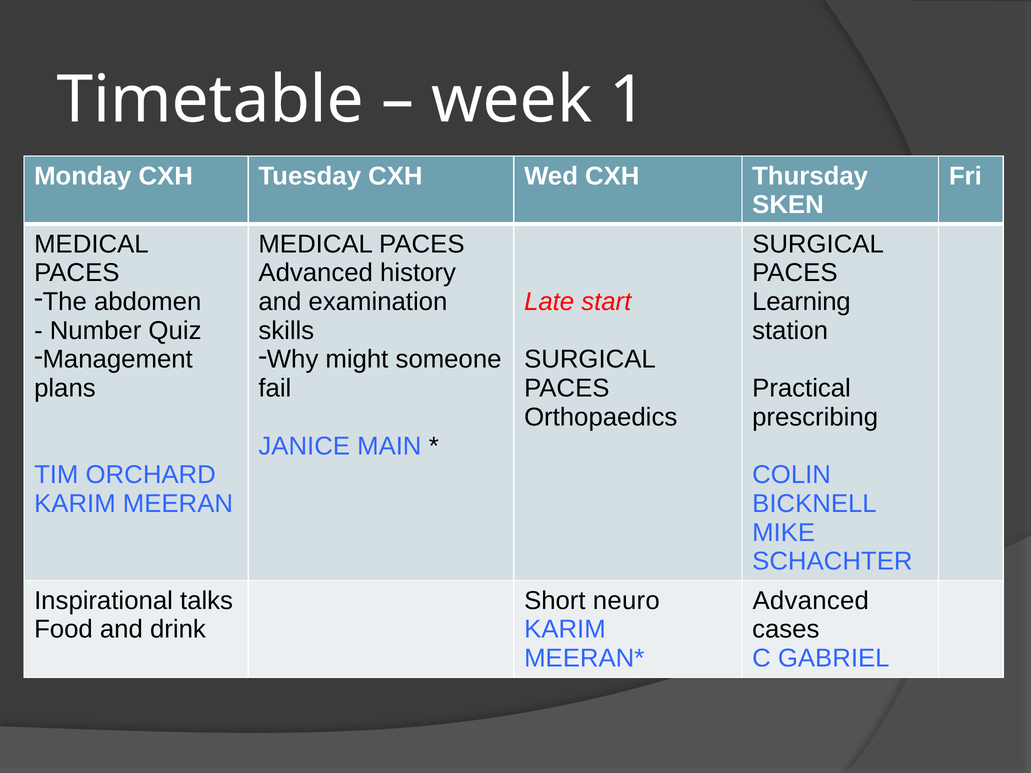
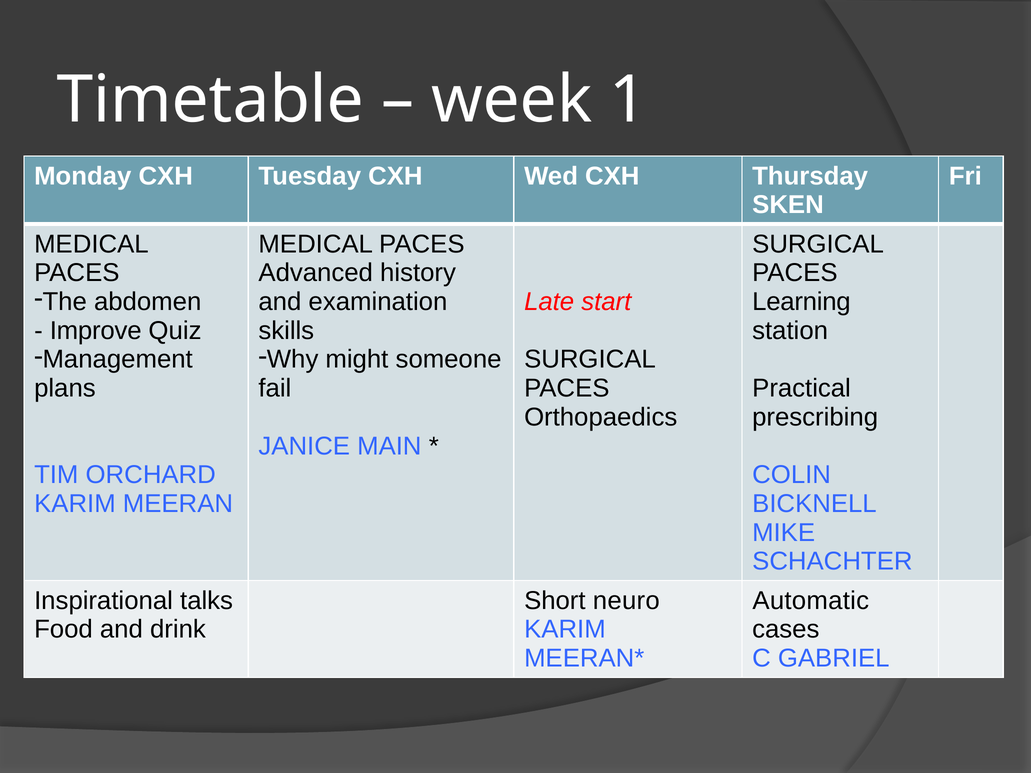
Number: Number -> Improve (96, 331)
Advanced: Advanced -> Automatic (811, 601)
